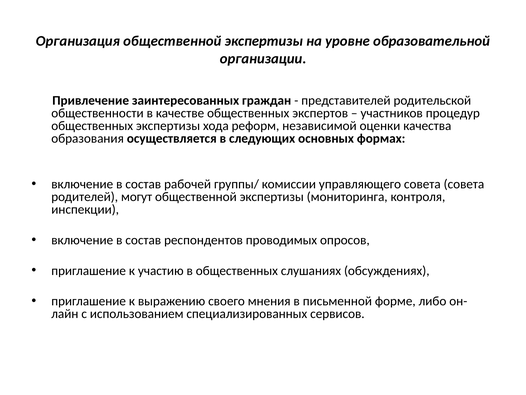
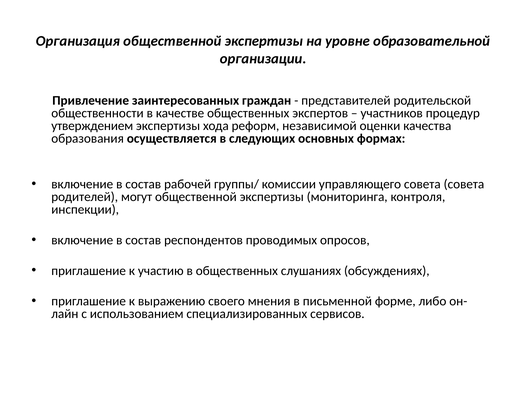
общественных: общественных -> утверждением (92, 126)
